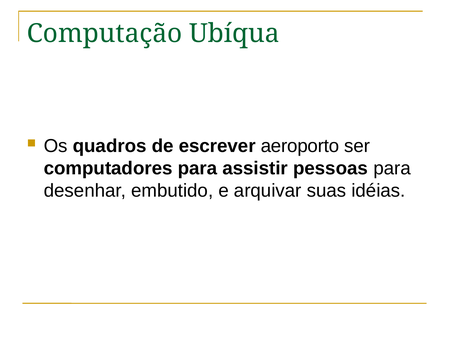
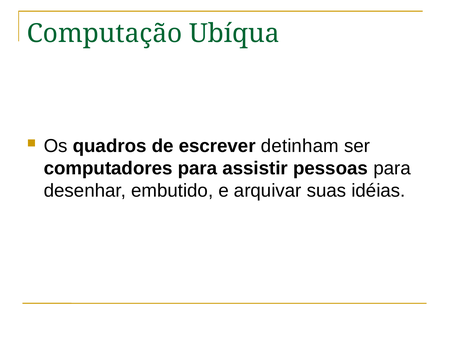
aeroporto: aeroporto -> detinham (300, 146)
